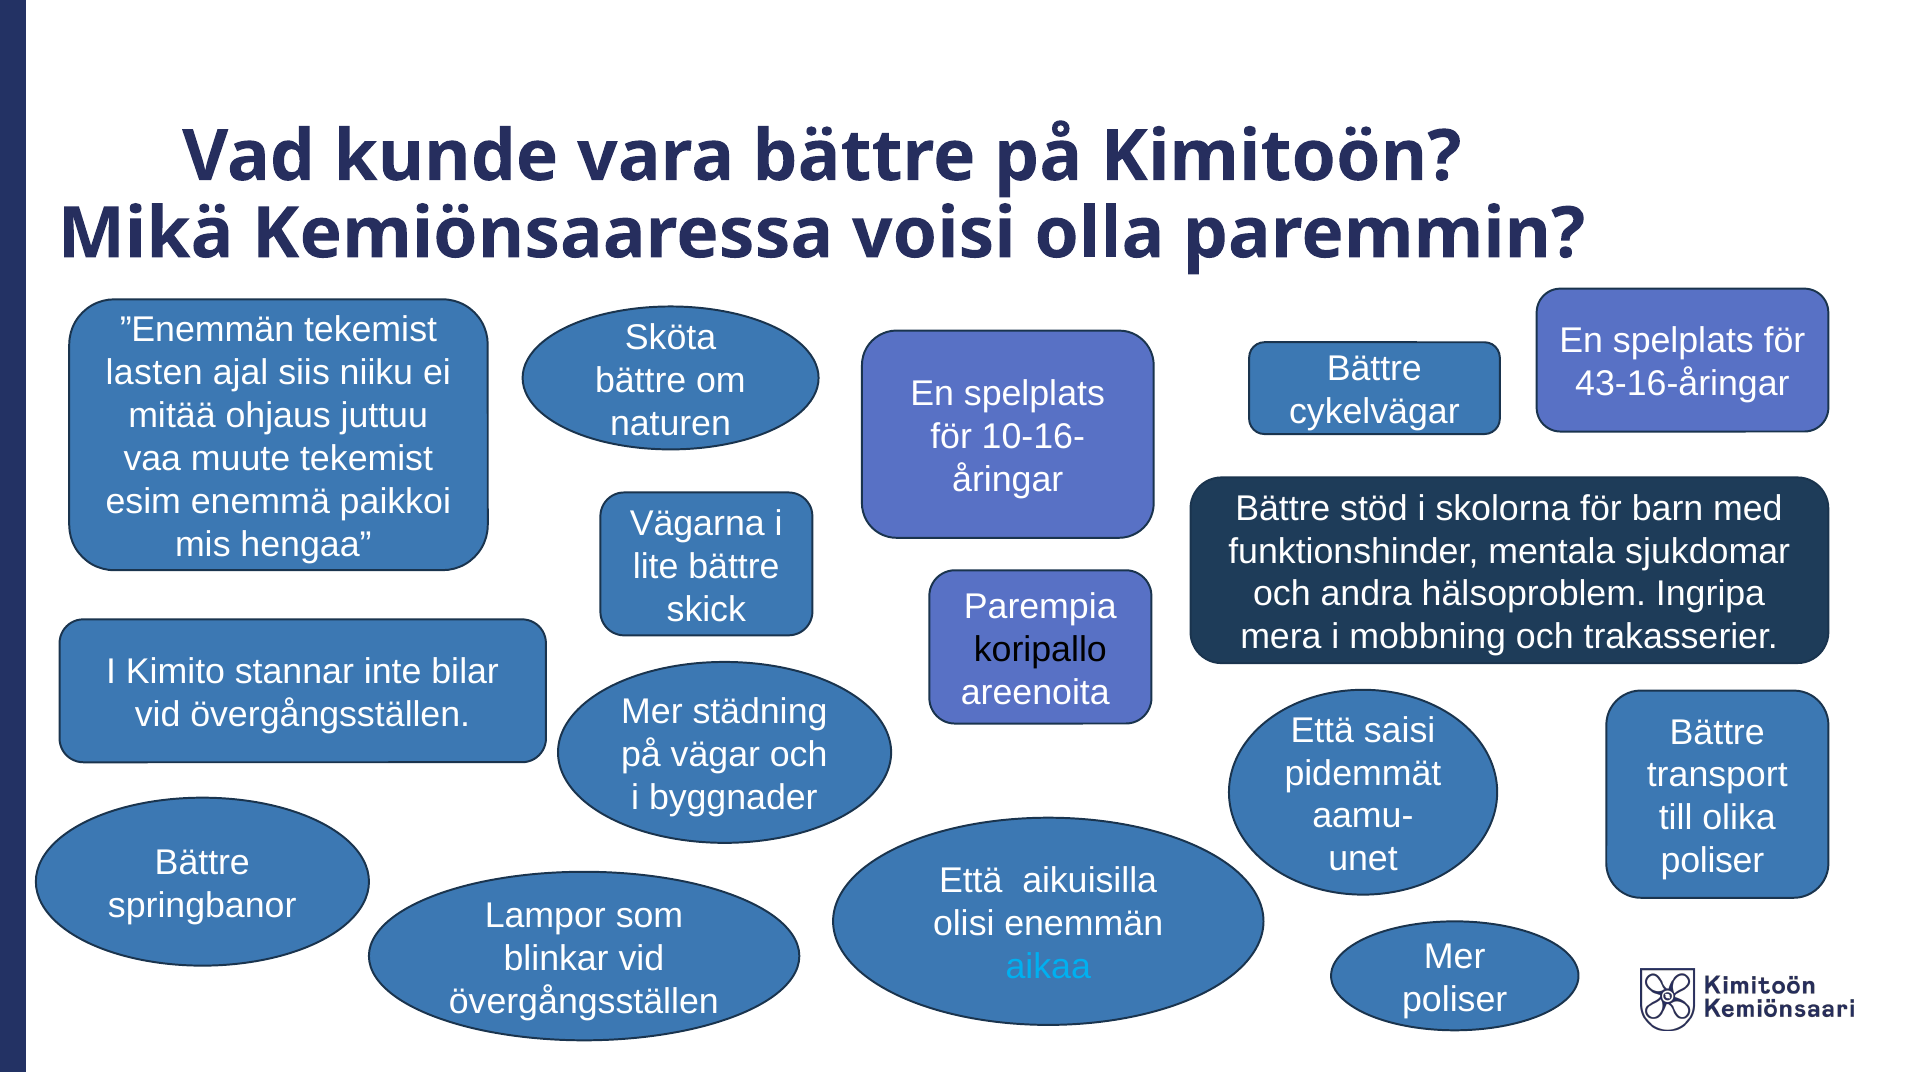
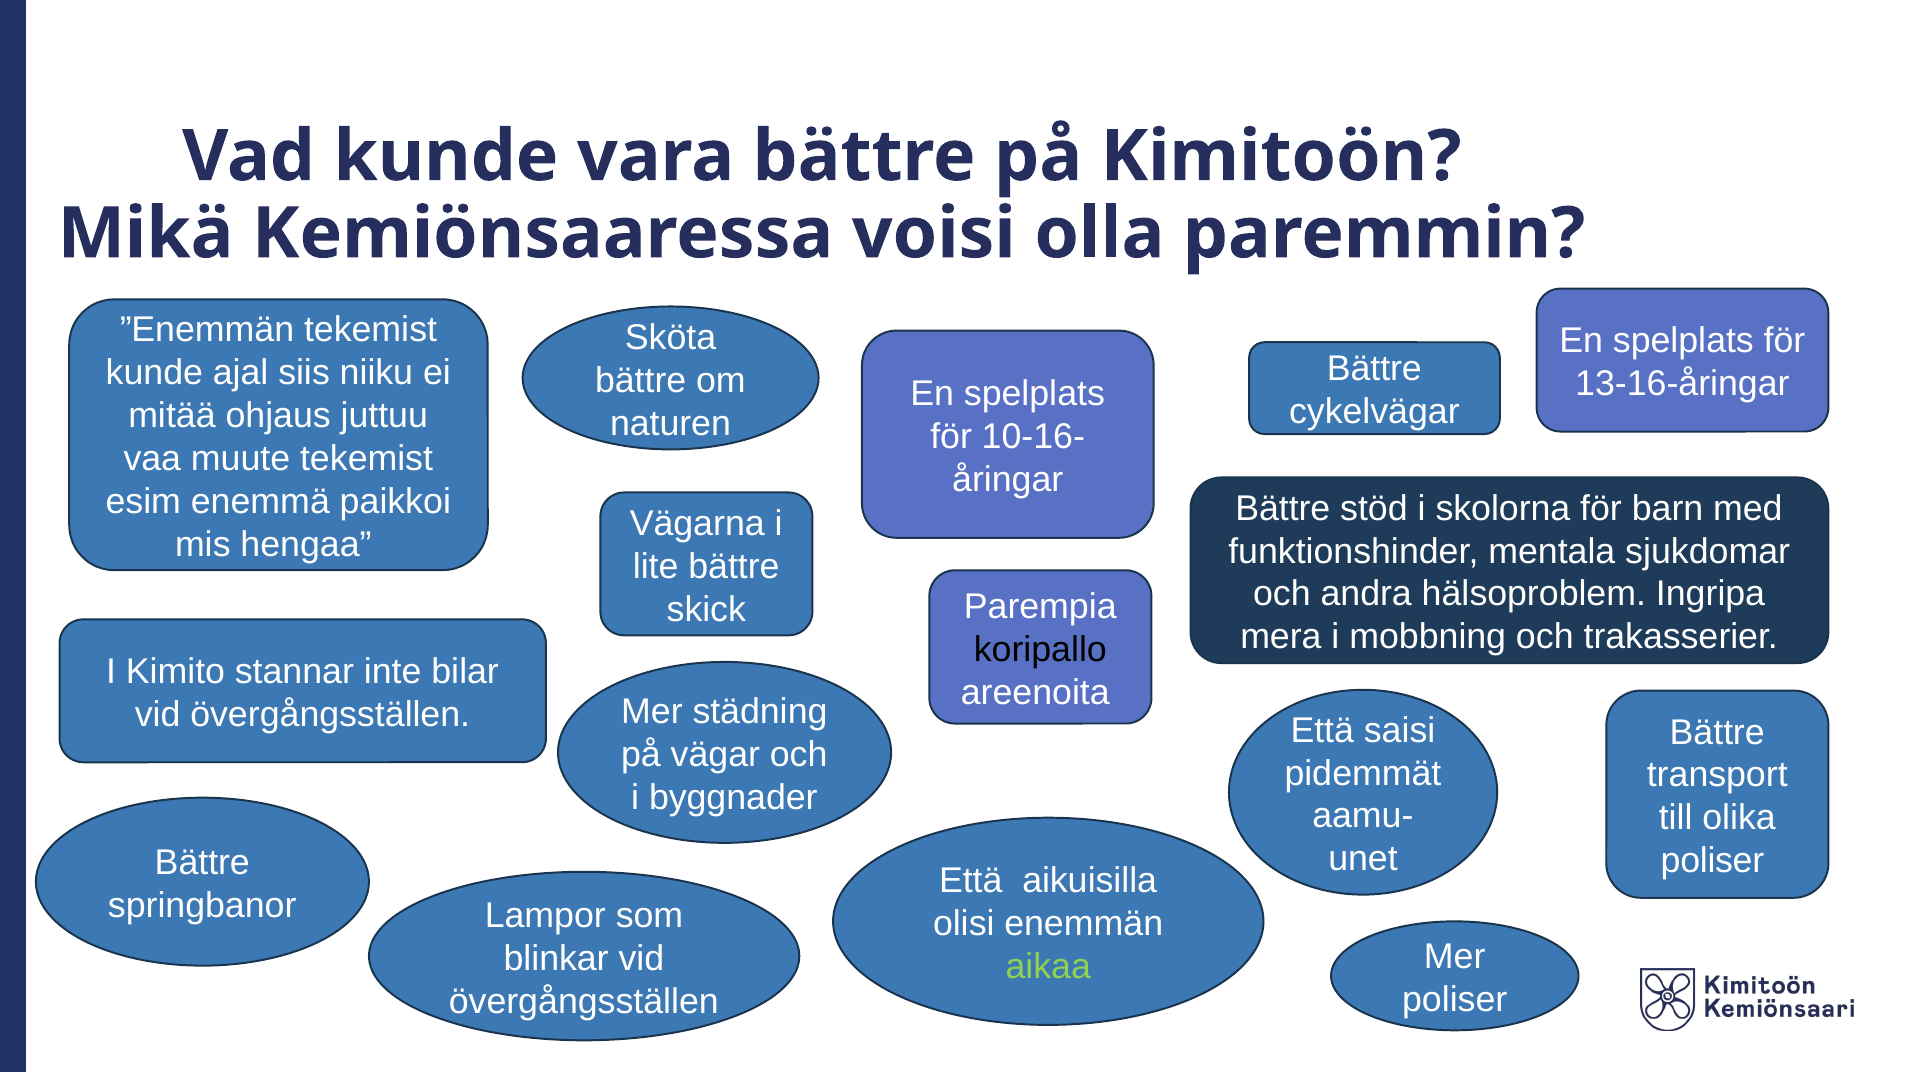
lasten: lasten -> kunde (154, 373)
43-16-åringar: 43-16-åringar -> 13-16-åringar (1682, 384)
aikaa colour: light blue -> light green (1048, 967)
